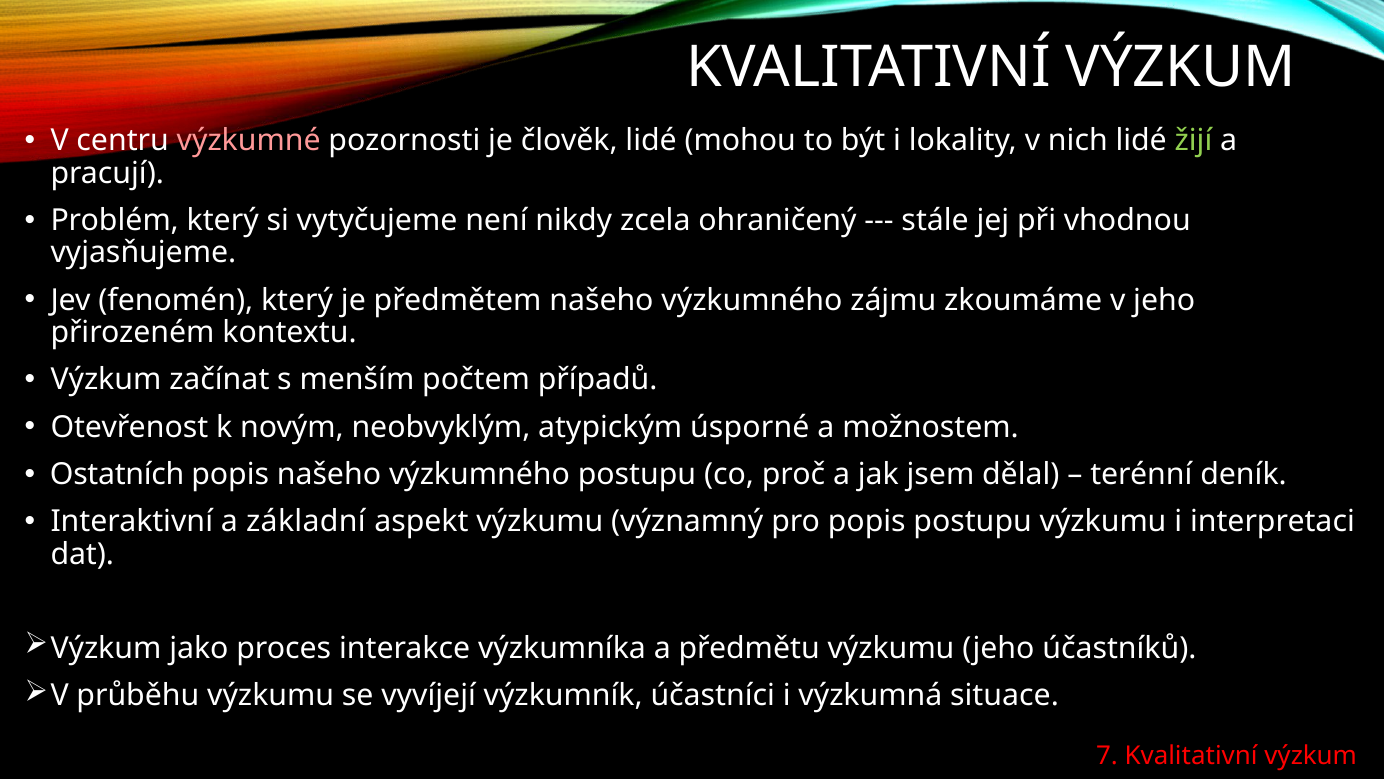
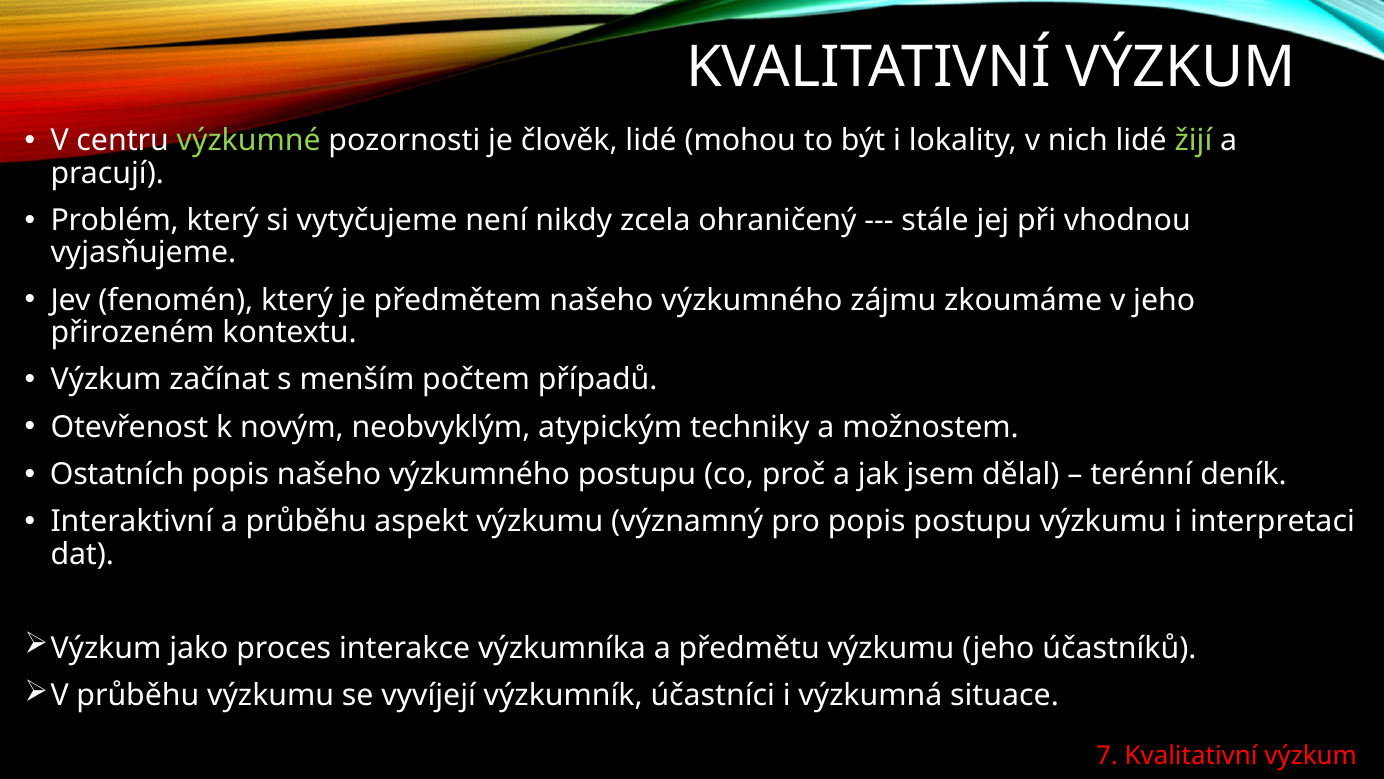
výzkumné colour: pink -> light green (249, 140)
úsporné: úsporné -> techniky (750, 427)
a základní: základní -> průběhu (306, 521)
